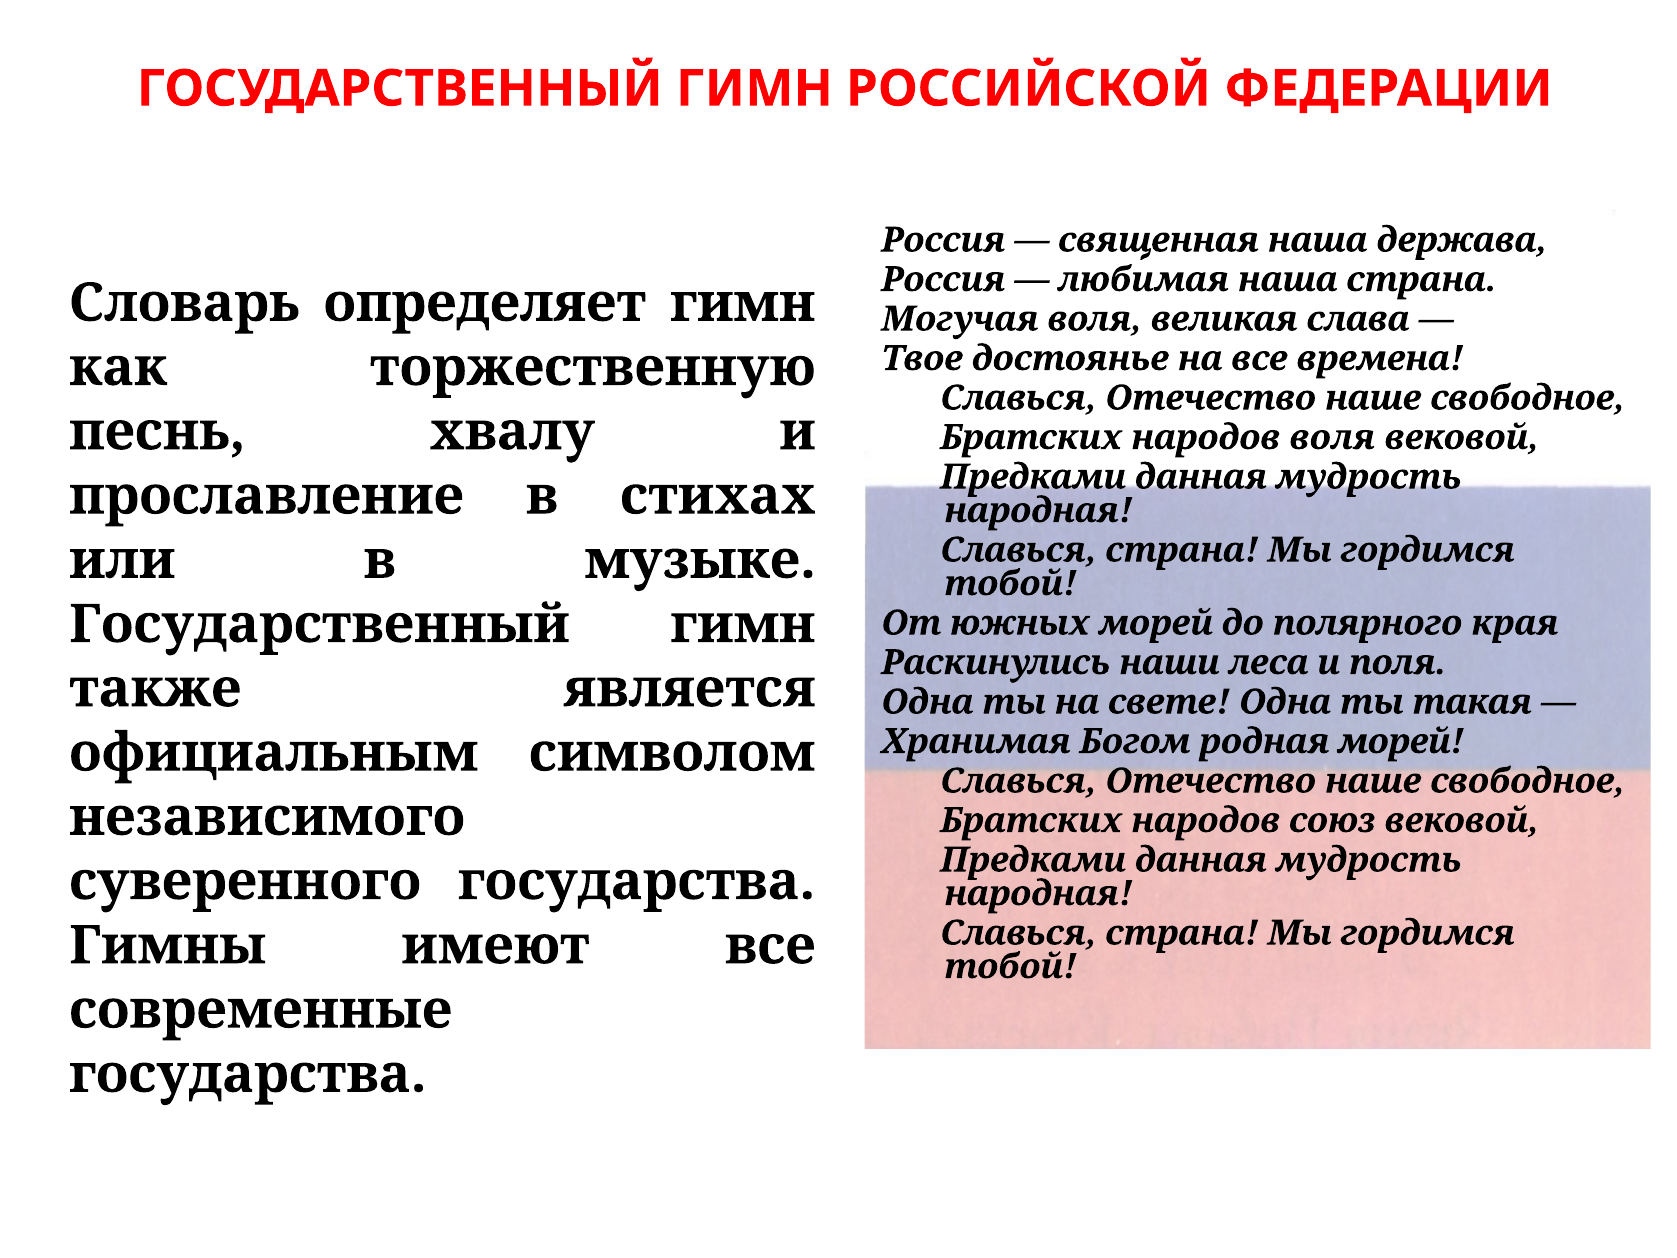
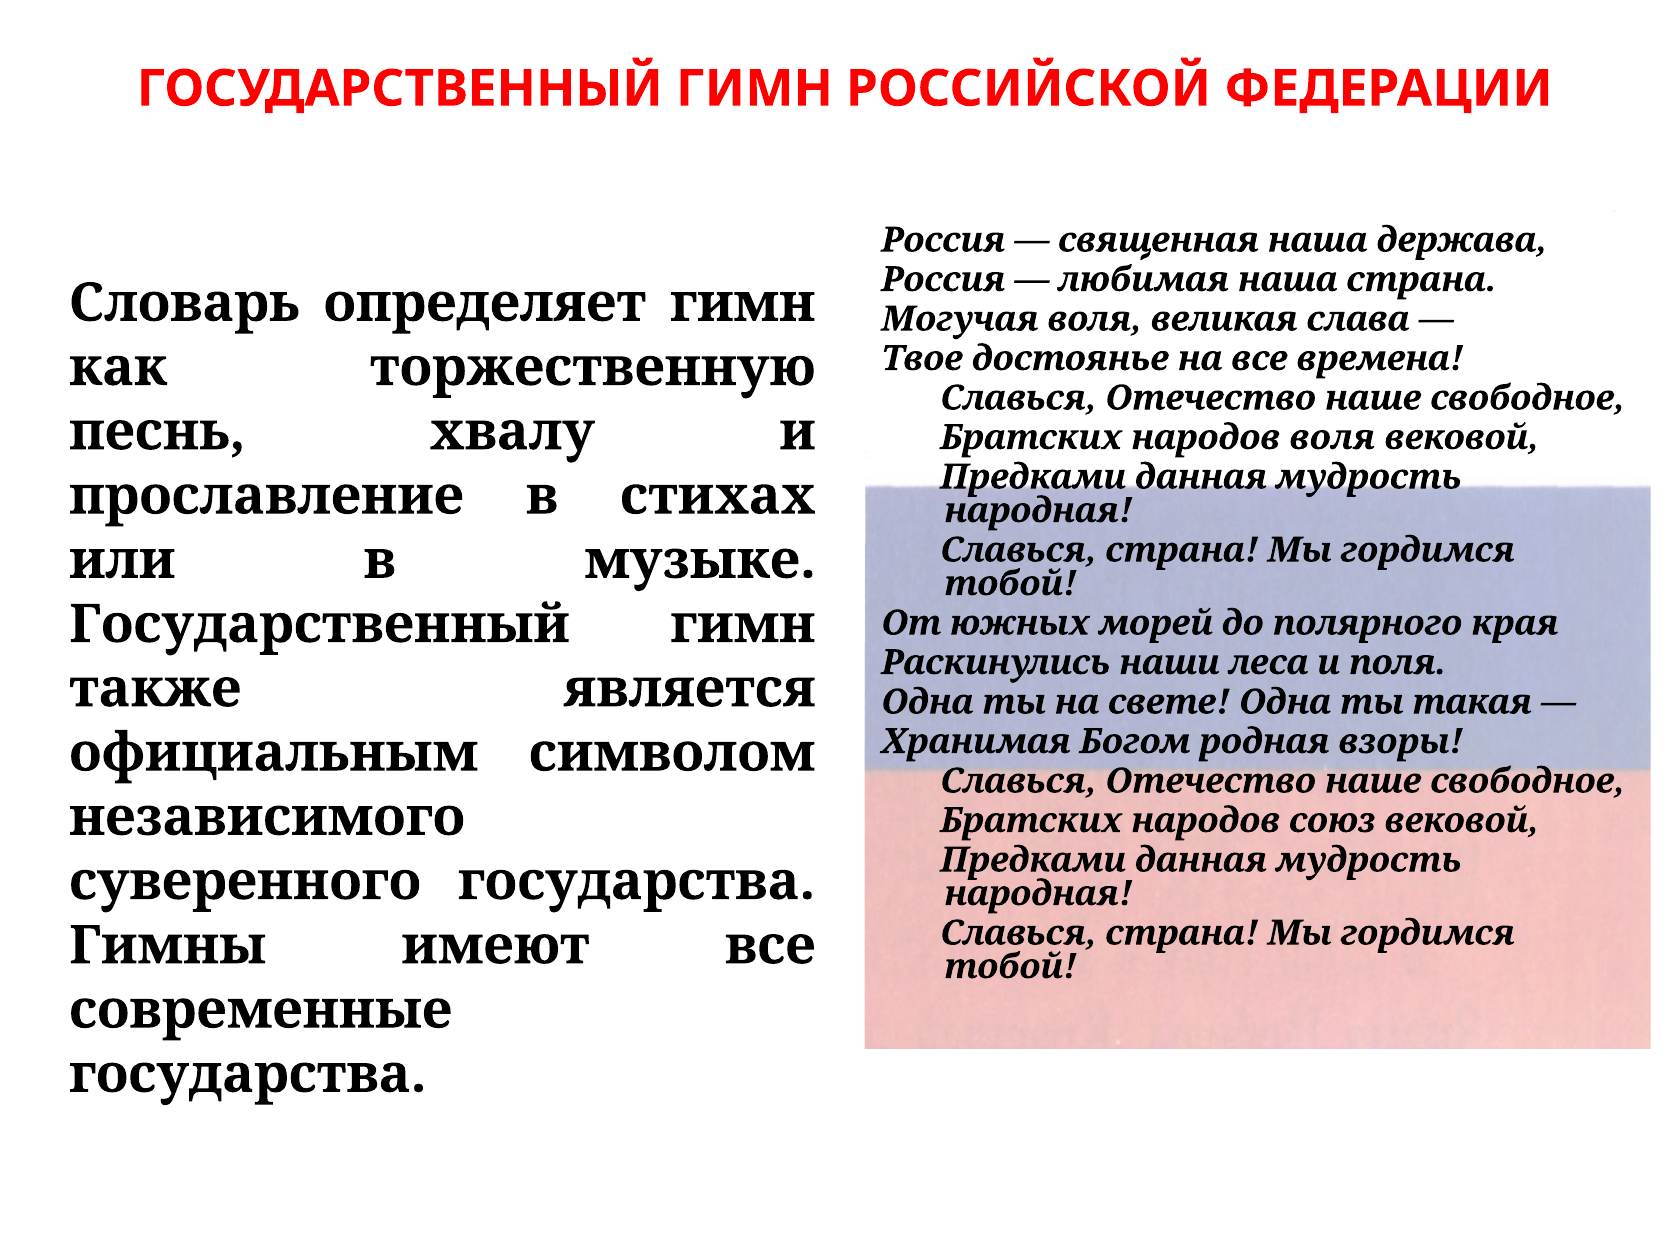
родная морей: морей -> взоры (1401, 741)
